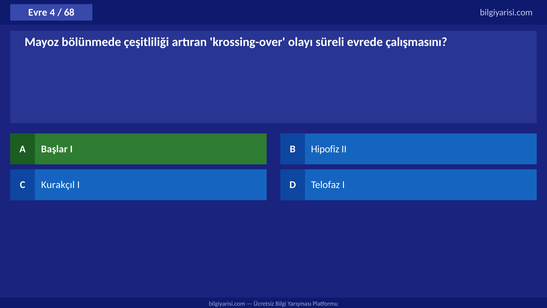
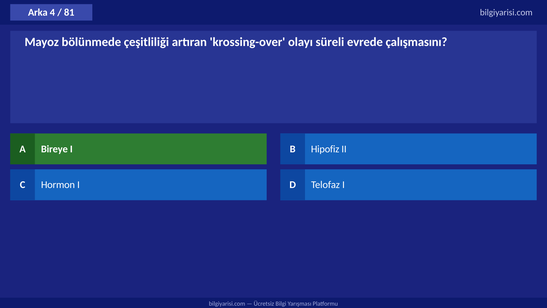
Evre: Evre -> Arka (38, 13)
68: 68 -> 81 (69, 13)
Başlar: Başlar -> Bireye (54, 149)
Kurakçıl: Kurakçıl -> Hormon (58, 185)
